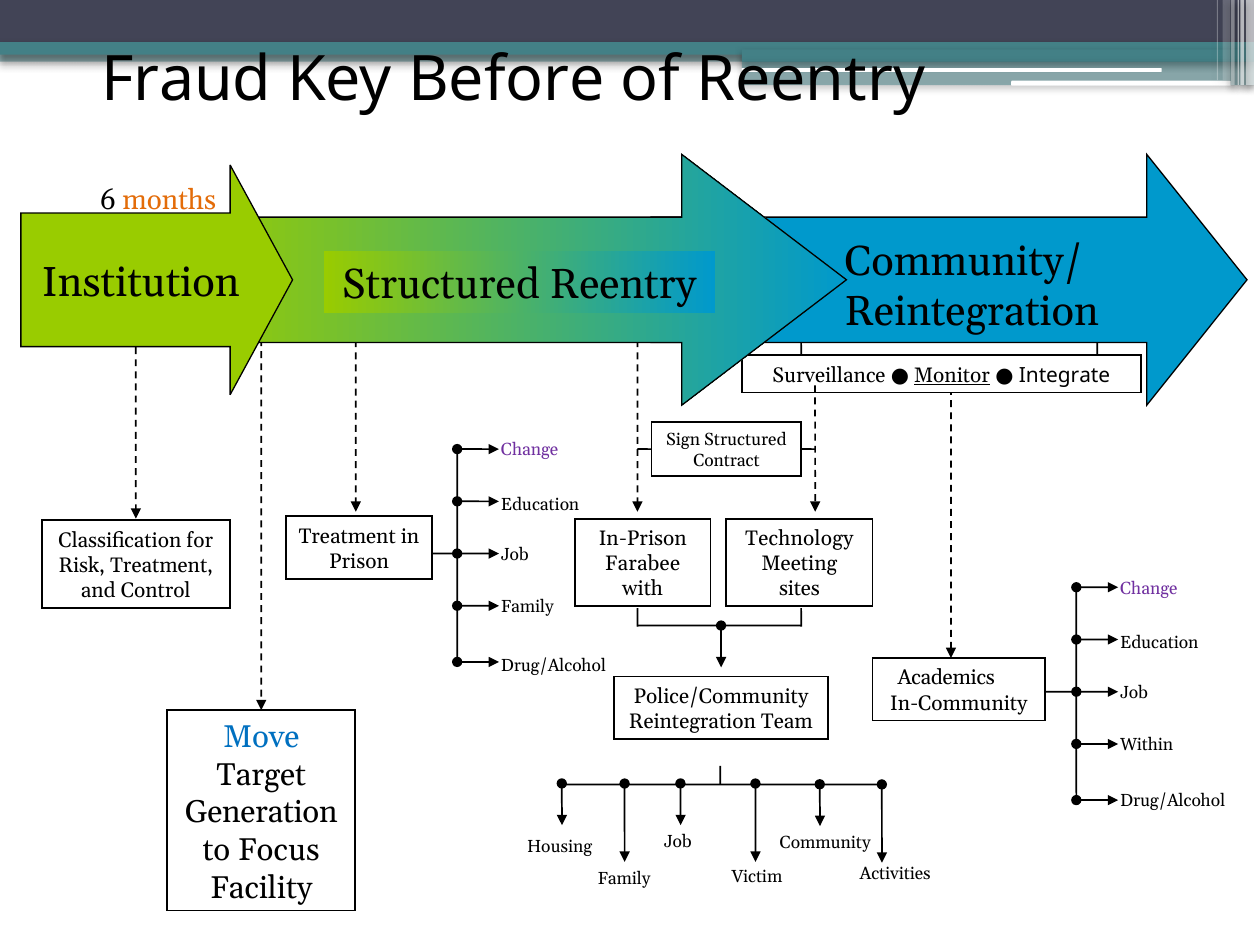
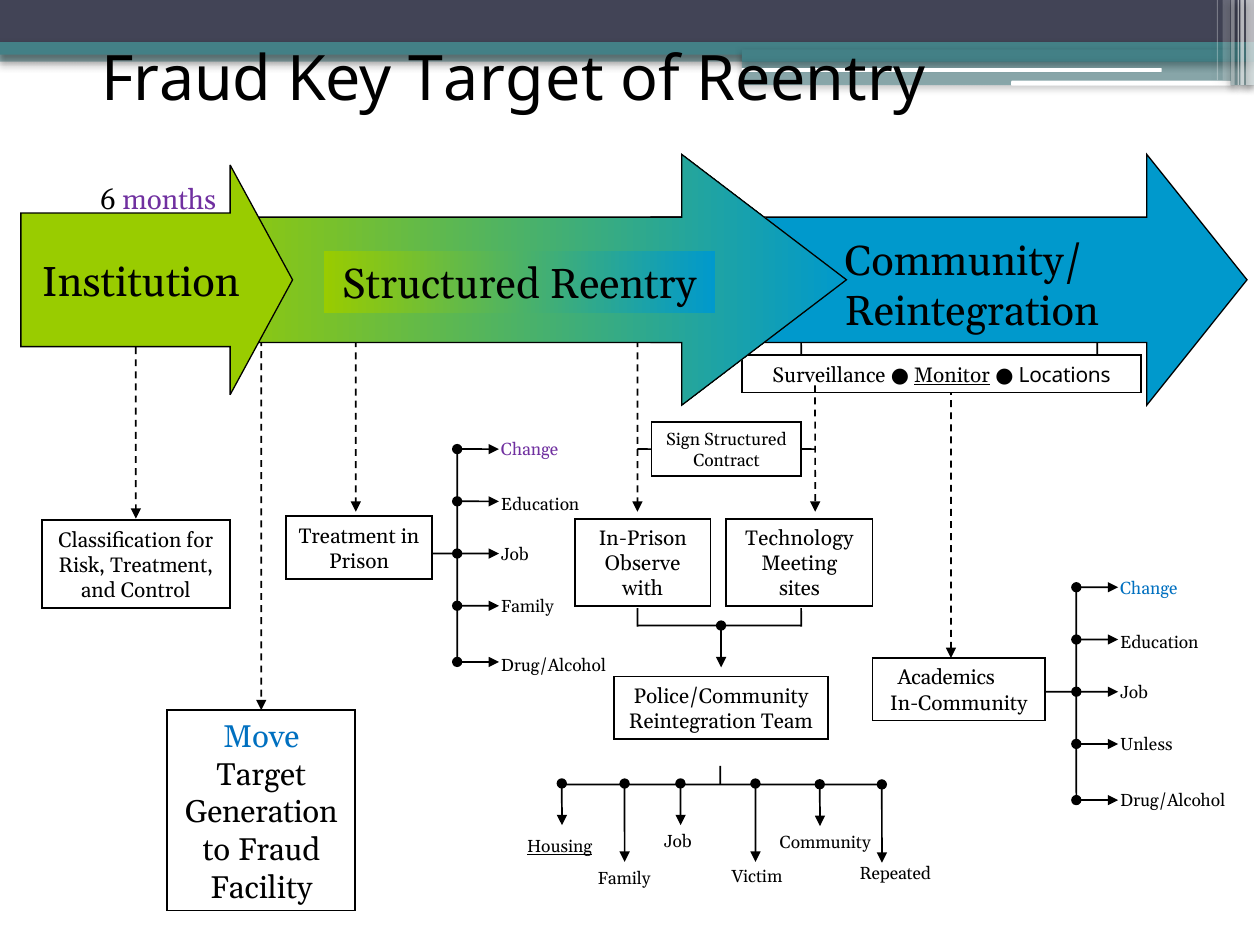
Key Before: Before -> Target (506, 79)
months colour: orange -> purple (169, 200)
Integrate: Integrate -> Locations (1065, 376)
Farabee: Farabee -> Observe (643, 564)
Change colour: purple -> blue (1149, 589)
Within: Within -> Unless (1146, 745)
to Focus: Focus -> Fraud (279, 851)
Housing underline: none -> present (560, 847)
Activities: Activities -> Repeated (895, 875)
